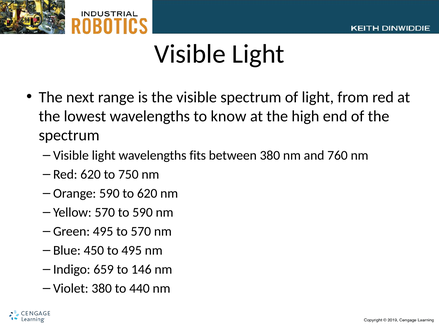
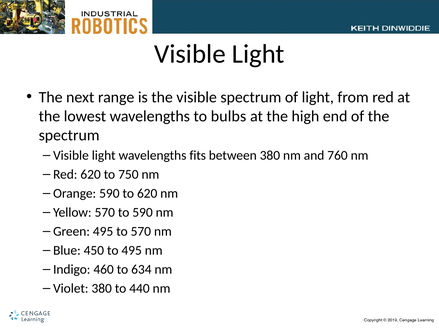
know: know -> bulbs (229, 116)
659: 659 -> 460 (104, 270)
146: 146 -> 634 (141, 270)
